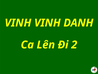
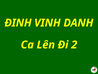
VINH: VINH -> ĐINH (18, 23)
